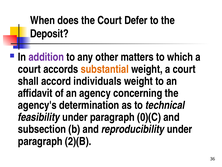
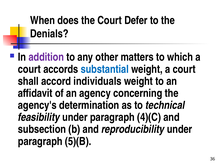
Deposit: Deposit -> Denials (49, 34)
substantial colour: orange -> blue (105, 69)
0)(C: 0)(C -> 4)(C (149, 117)
2)(B: 2)(B -> 5)(B (78, 141)
